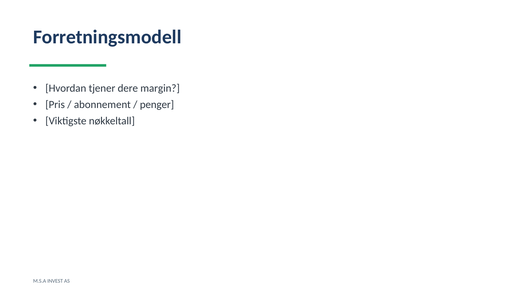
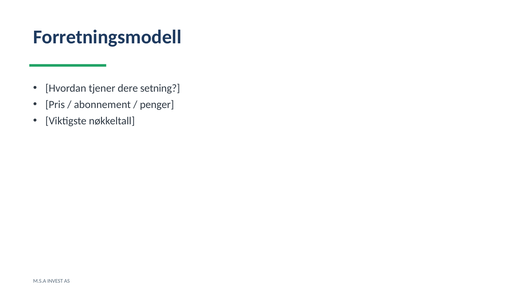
margin: margin -> setning (160, 88)
